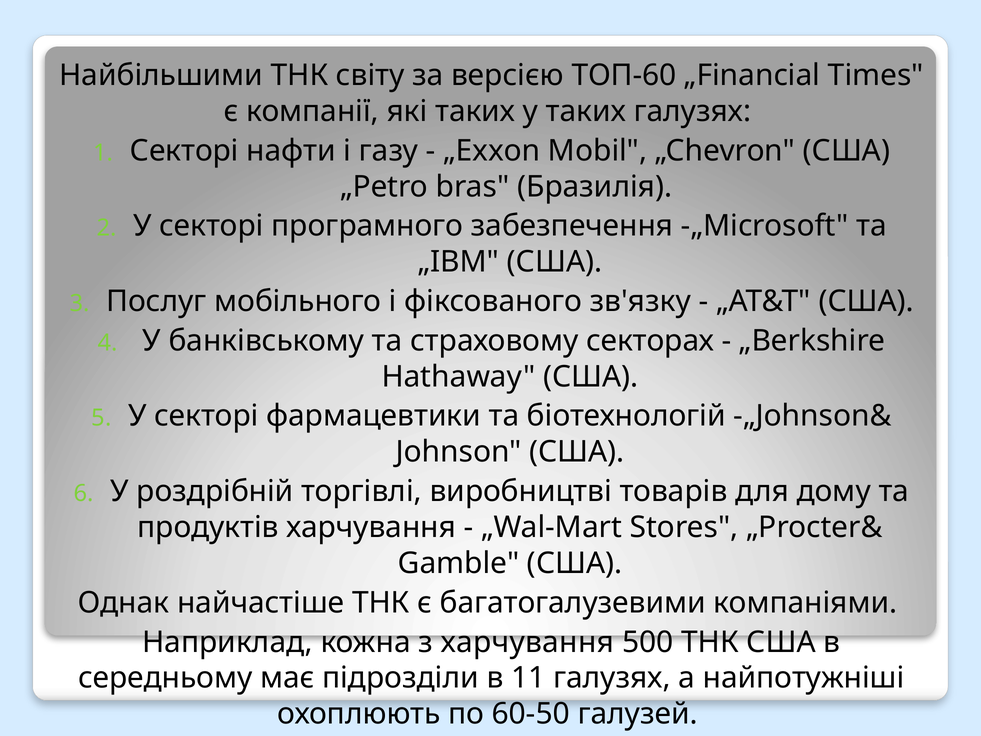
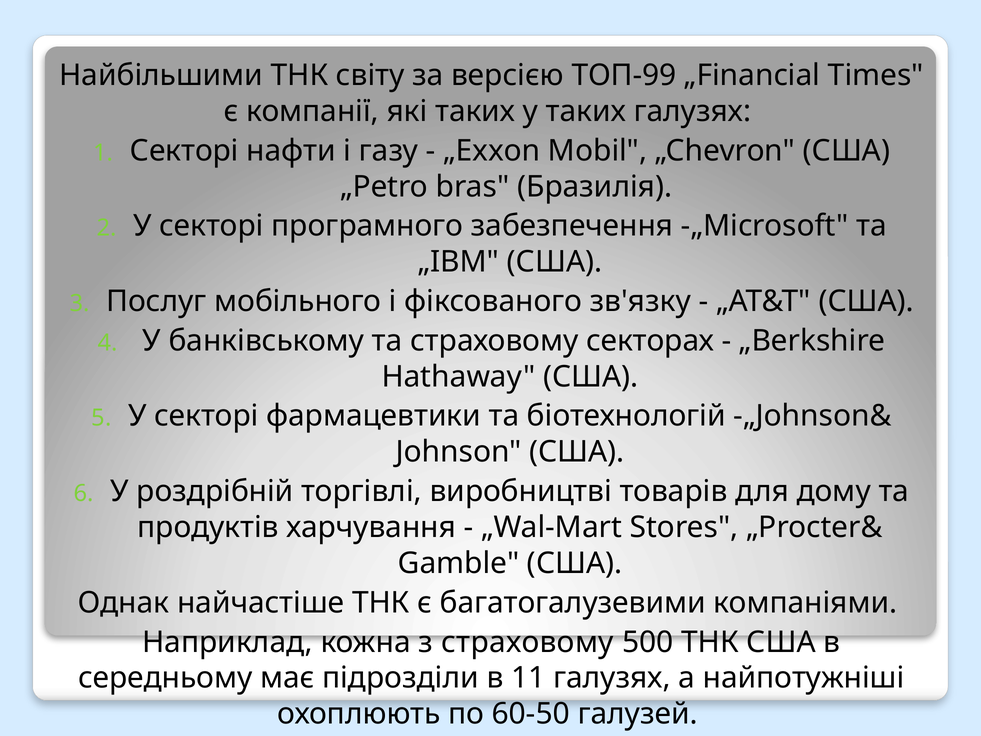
ТОП-60: ТОП-60 -> ТОП-99 (624, 75)
з харчування: харчування -> страховому (527, 642)
